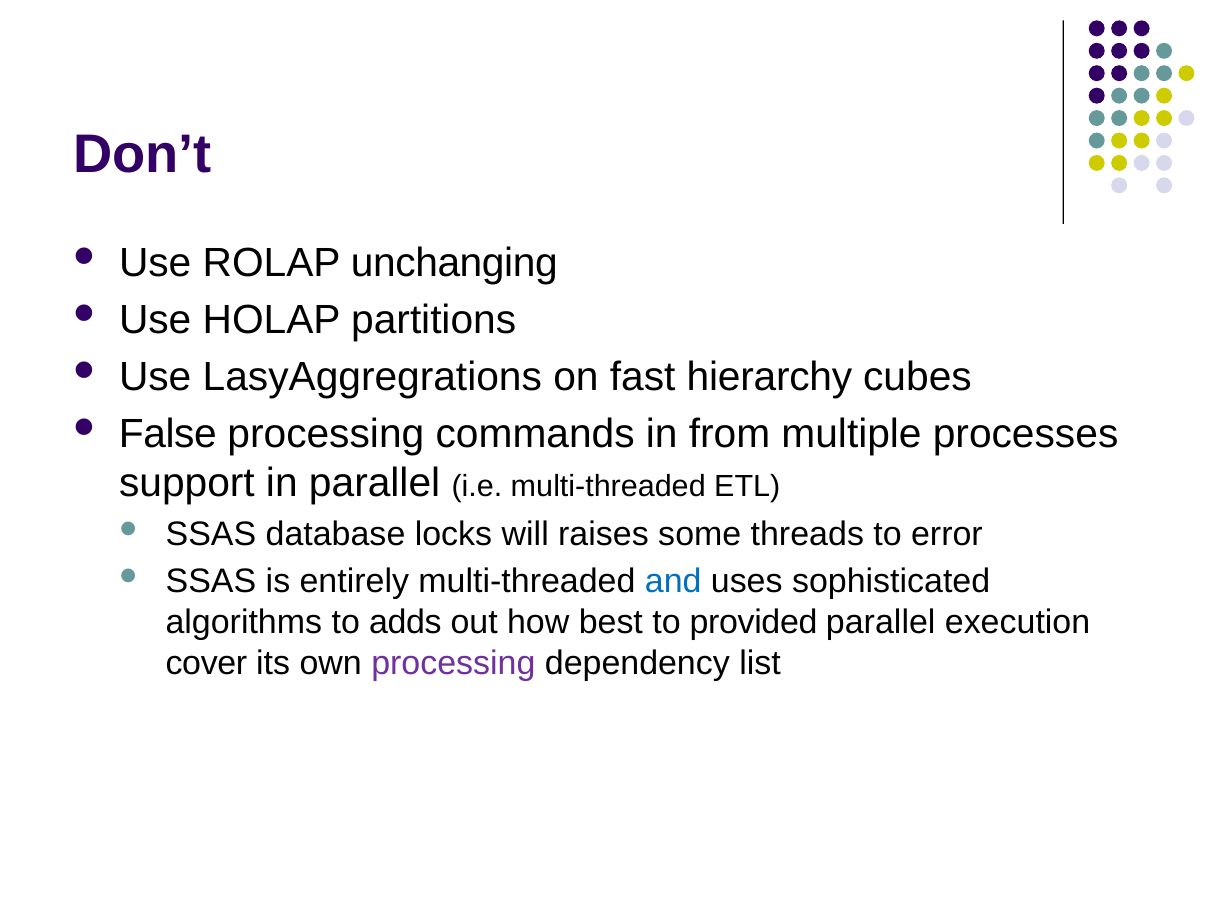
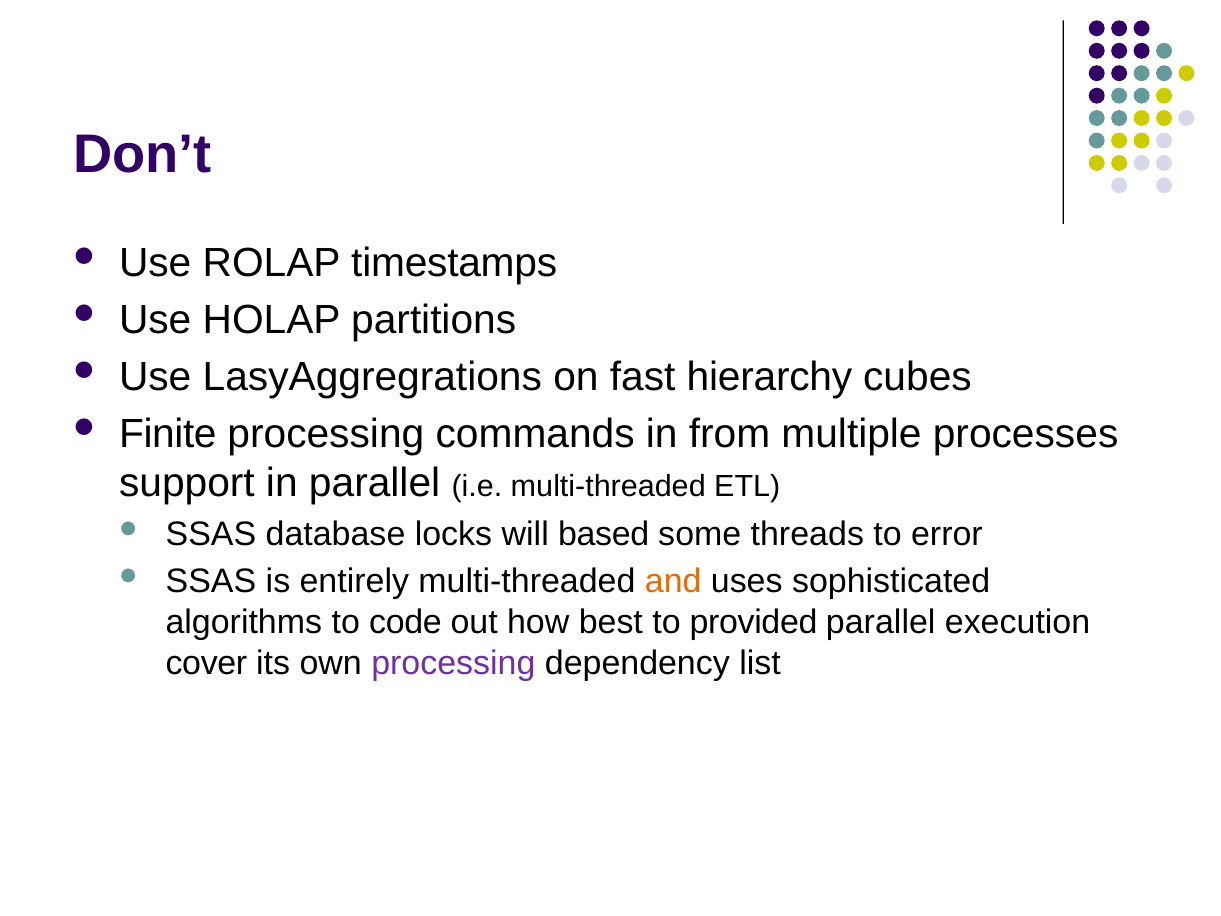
unchanging: unchanging -> timestamps (454, 263)
False: False -> Finite (168, 434)
raises: raises -> based (604, 534)
and colour: blue -> orange (673, 581)
adds: adds -> code (405, 622)
